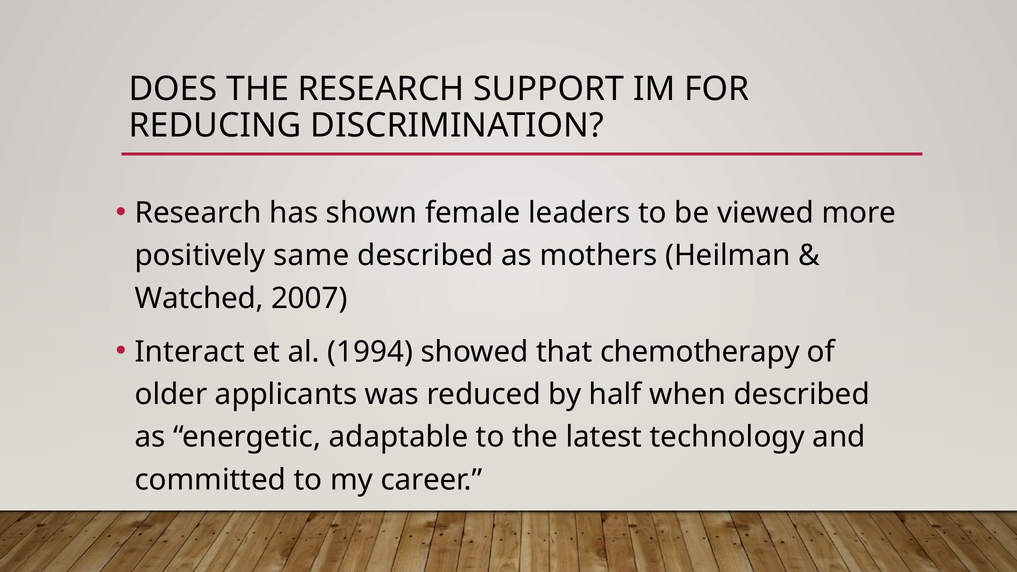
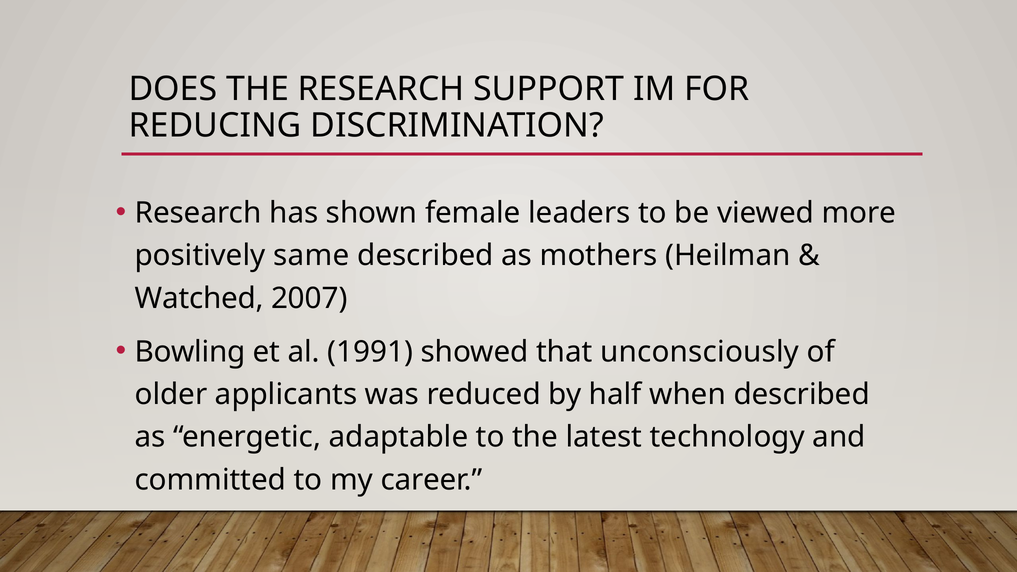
Interact: Interact -> Bowling (190, 352)
1994: 1994 -> 1991 (370, 352)
chemotherapy: chemotherapy -> unconsciously (700, 352)
